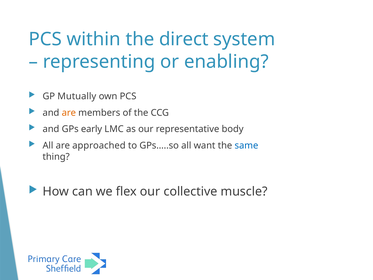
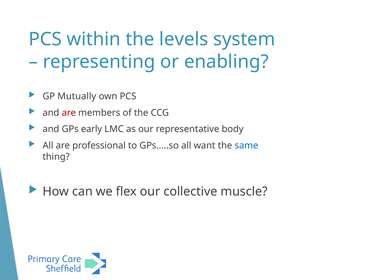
direct: direct -> levels (184, 39)
are colour: orange -> red (69, 113)
approached: approached -> professional (99, 145)
